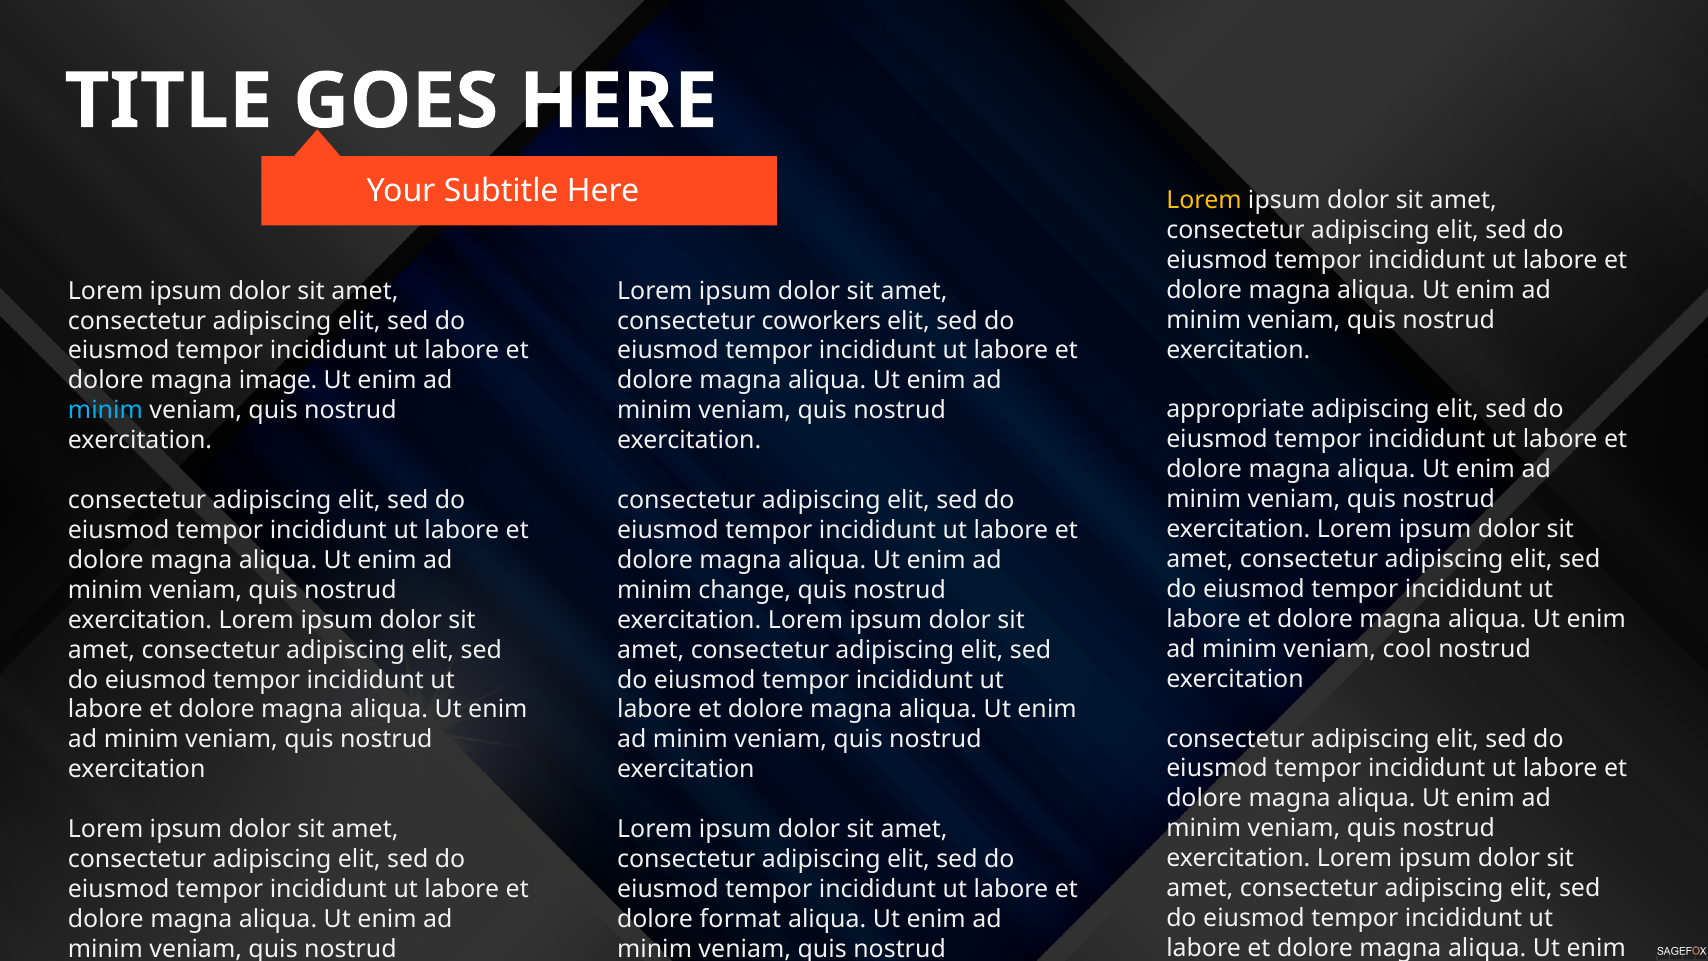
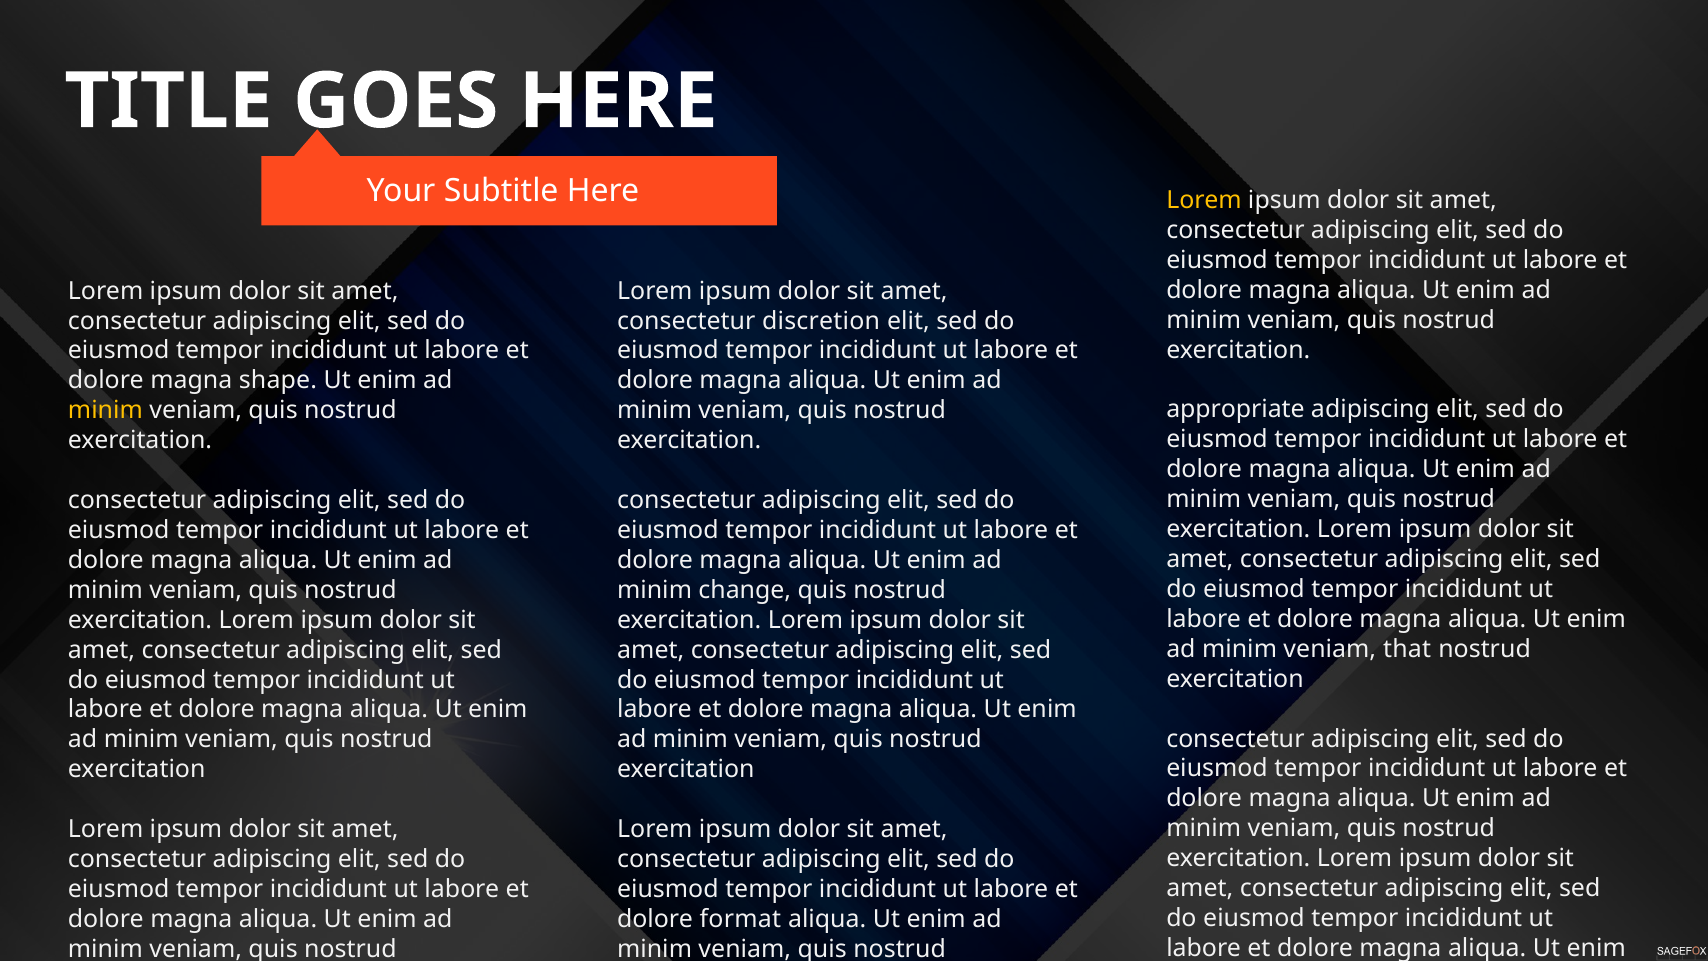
coworkers: coworkers -> discretion (821, 321)
image: image -> shape (278, 381)
minim colour: light blue -> yellow (105, 410)
cool: cool -> that (1407, 649)
